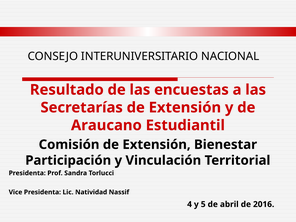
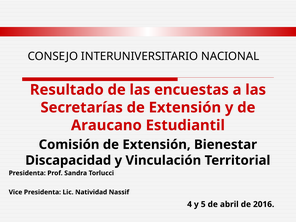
Participación: Participación -> Discapacidad (68, 160)
